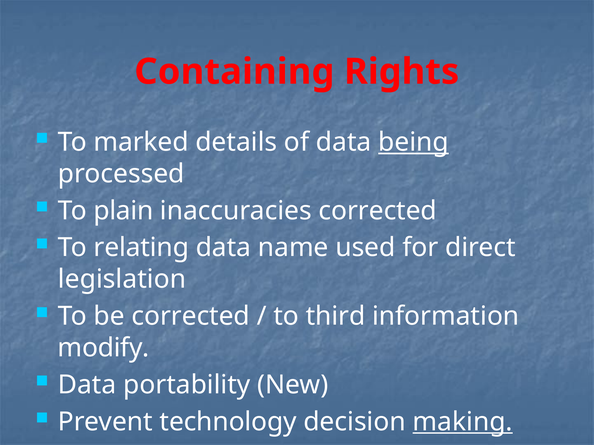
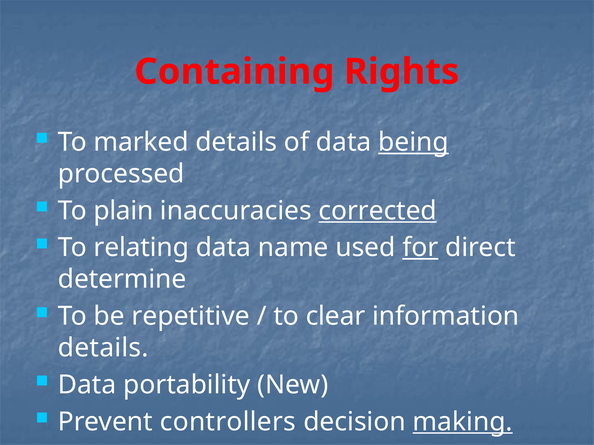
corrected underline: none -> present (378, 211)
for underline: none -> present (420, 248)
legislation: legislation -> determine (122, 280)
be corrected: corrected -> repetitive (191, 317)
third: third -> clear (336, 317)
modify: modify -> details (103, 348)
technology: technology -> controllers (228, 422)
